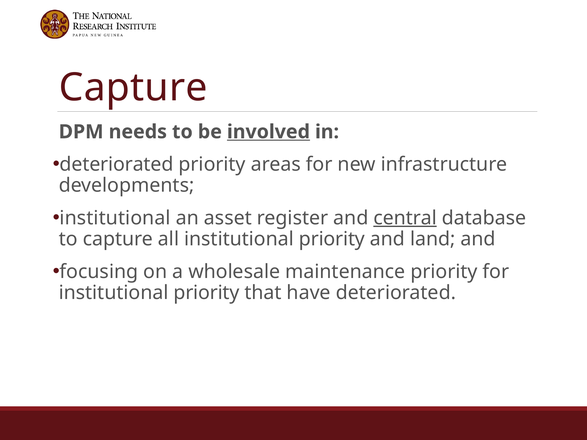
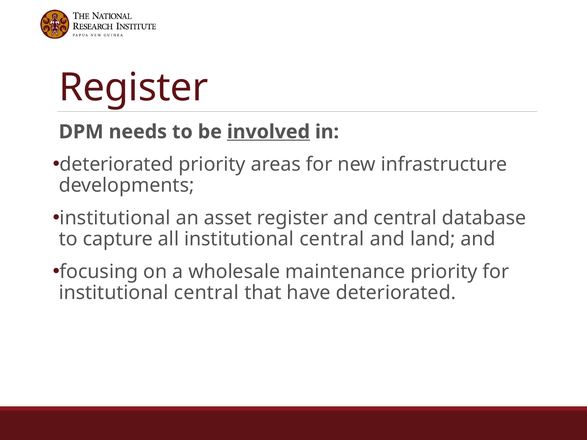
Capture: Capture -> Register (133, 88)
central underline: present -> none (405, 218)
all institutional priority: priority -> central (332, 239)
priority: priority -> central (206, 293)
